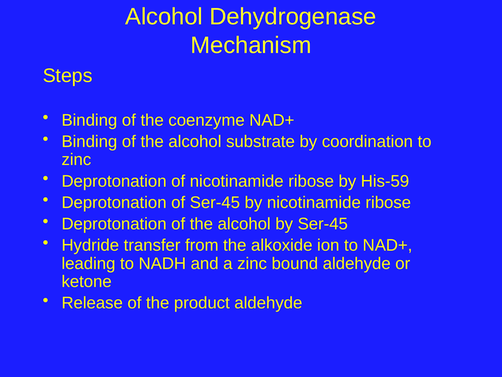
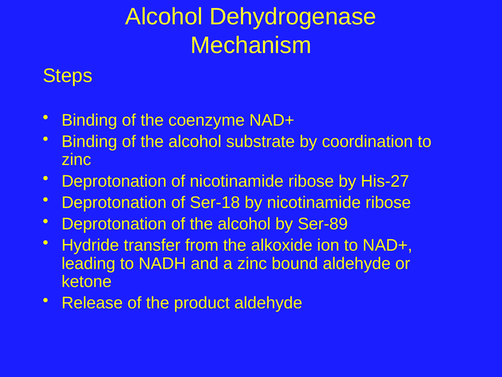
His-59: His-59 -> His-27 (385, 181)
of Ser-45: Ser-45 -> Ser-18 (215, 202)
by Ser-45: Ser-45 -> Ser-89 (323, 224)
